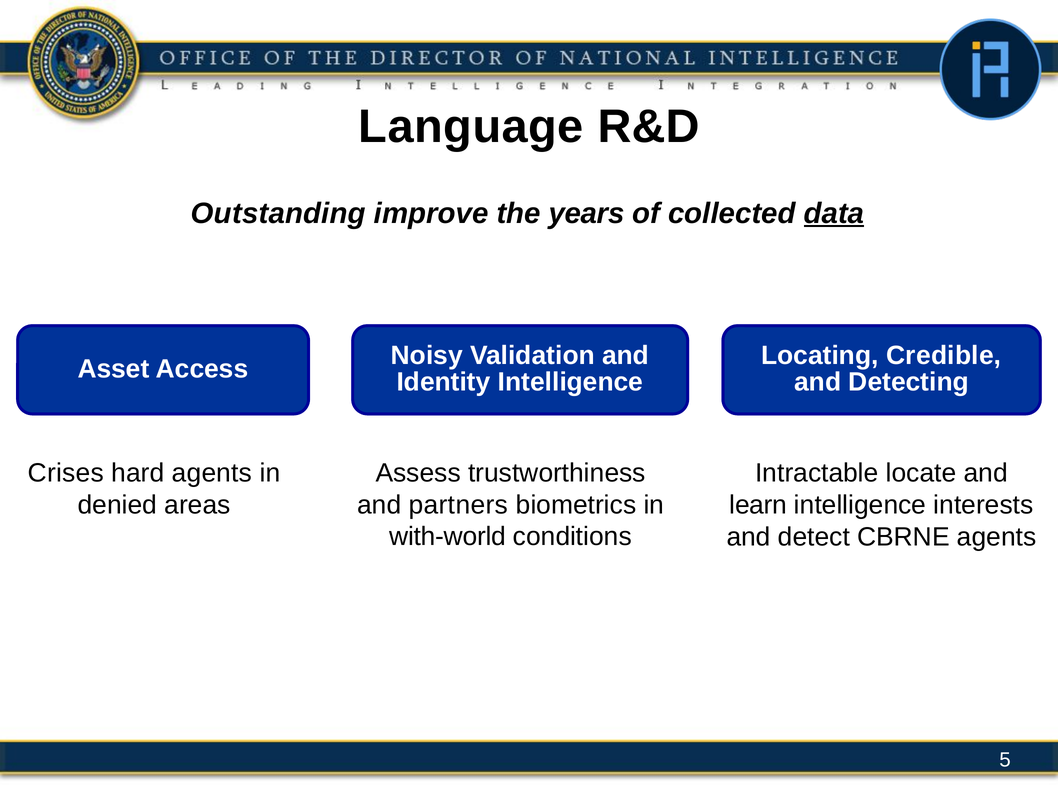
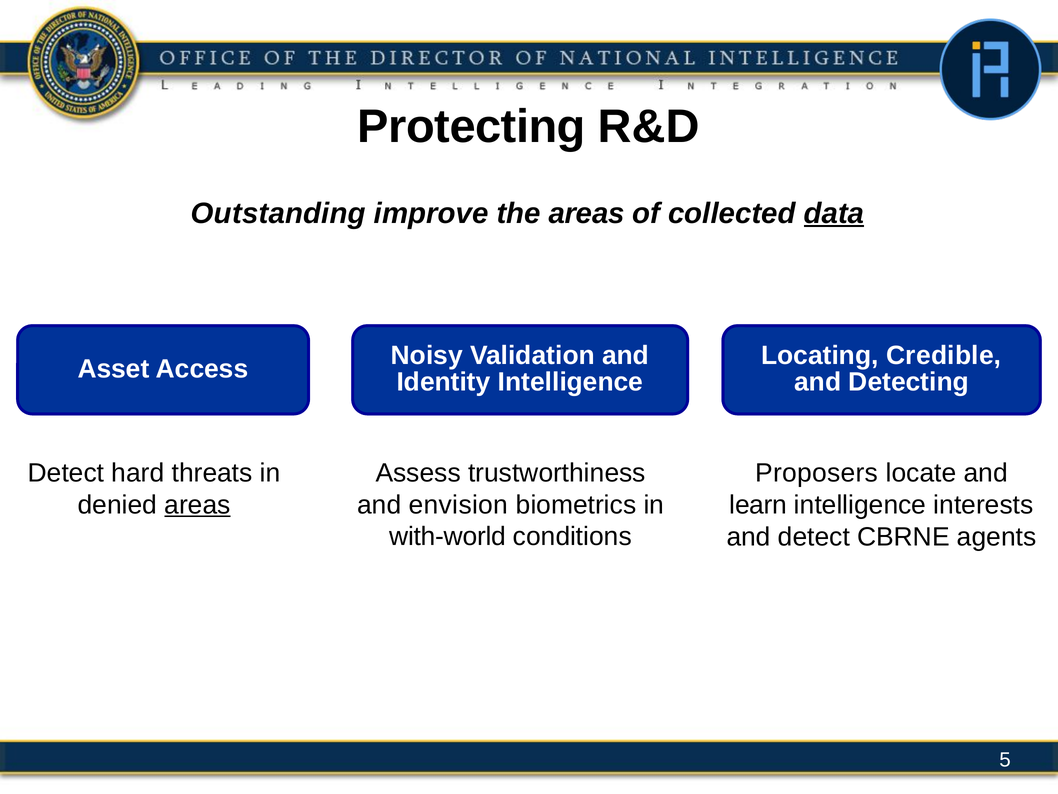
Language: Language -> Protecting (471, 127)
the years: years -> areas (587, 213)
Crises: Crises -> Detect (66, 473)
hard agents: agents -> threats (212, 473)
Intractable: Intractable -> Proposers (817, 473)
areas underline: none -> present (197, 505)
partners: partners -> envision (458, 505)
